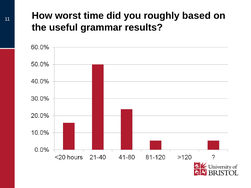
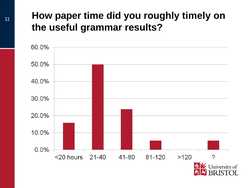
worst: worst -> paper (68, 16)
based: based -> timely (196, 16)
